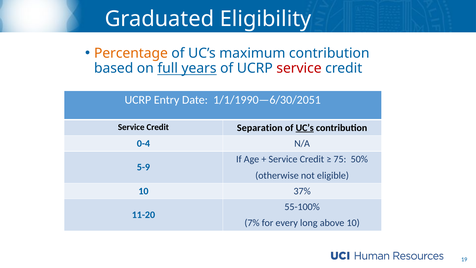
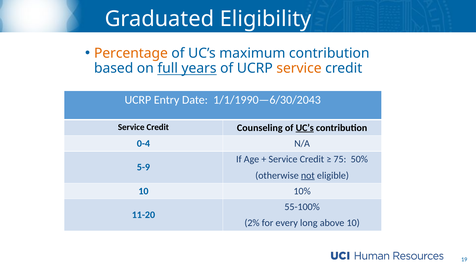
service colour: red -> orange (299, 68)
1/1/1990—6/30/2051: 1/1/1990—6/30/2051 -> 1/1/1990—6/30/2043 (267, 100)
Separation: Separation -> Counseling (260, 128)
not underline: none -> present (308, 175)
37%: 37% -> 10% (302, 191)
7%: 7% -> 2% (252, 223)
